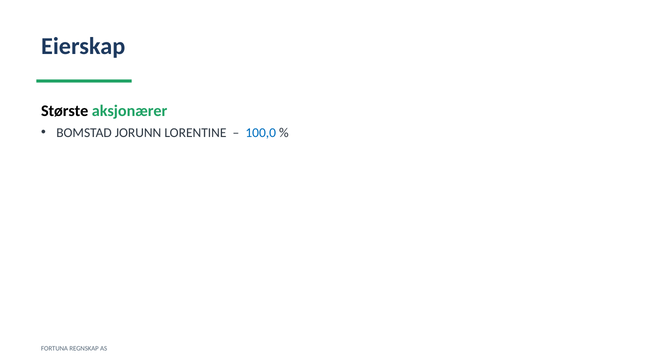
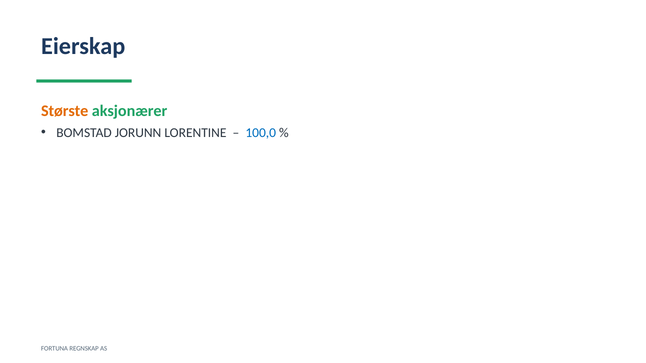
Største colour: black -> orange (65, 111)
